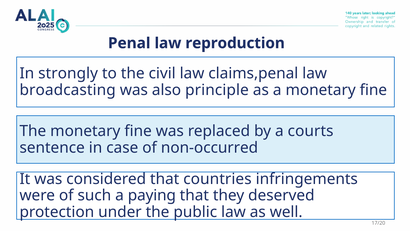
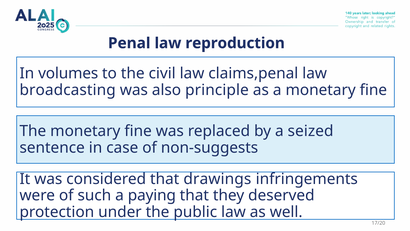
strongly: strongly -> volumes (68, 73)
courts: courts -> seized (311, 131)
non-occurred: non-occurred -> non-suggests (210, 147)
countries: countries -> drawings (217, 179)
